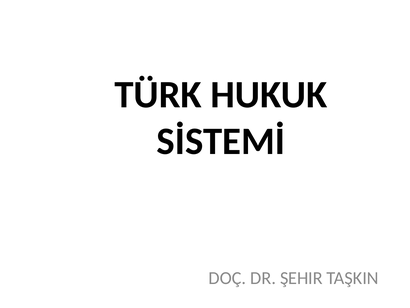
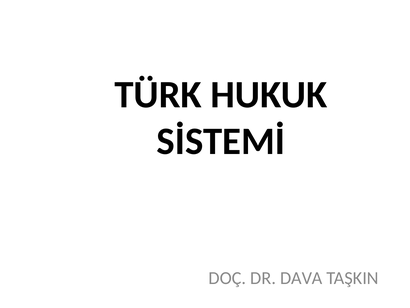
ŞEHIR: ŞEHIR -> DAVA (301, 278)
